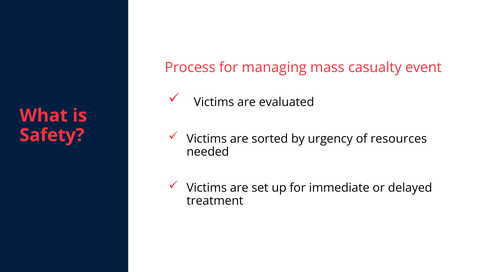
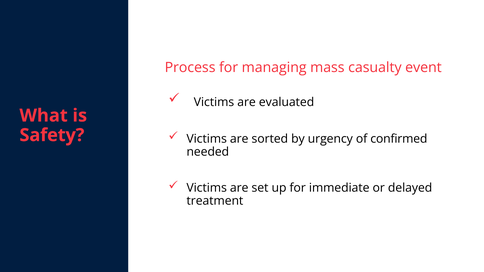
resources: resources -> confirmed (399, 139)
